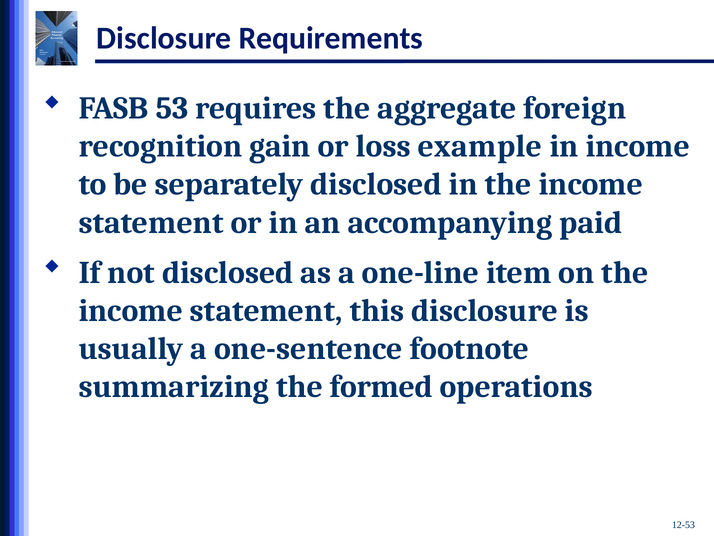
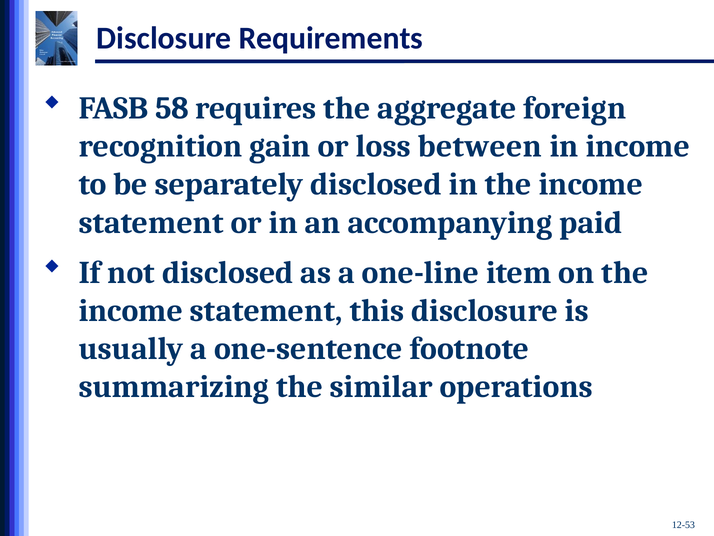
53: 53 -> 58 (172, 108)
example: example -> between (480, 146)
formed: formed -> similar (381, 387)
